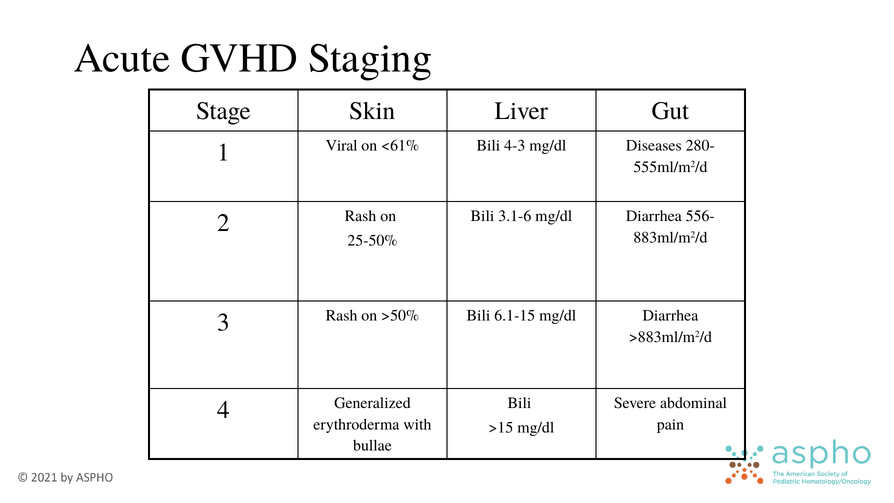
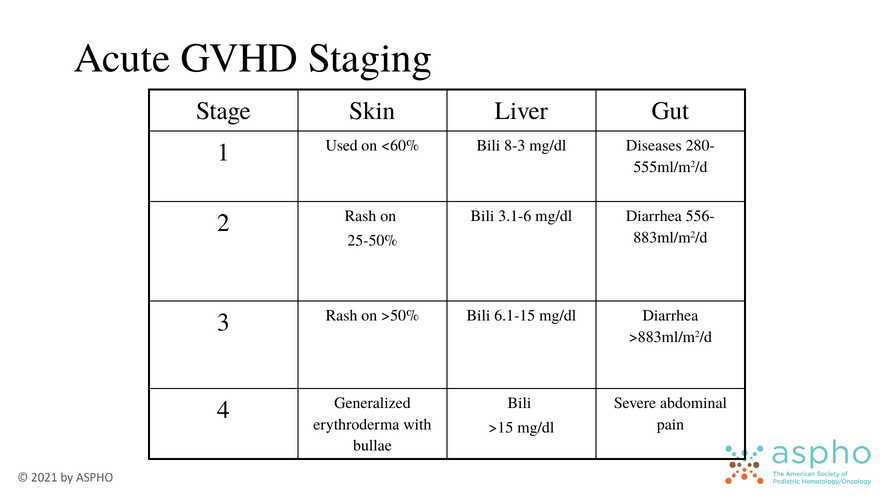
Viral: Viral -> Used (342, 146)
<61%: <61% -> <60% (400, 146)
4-3: 4-3 -> 8-3 (515, 146)
